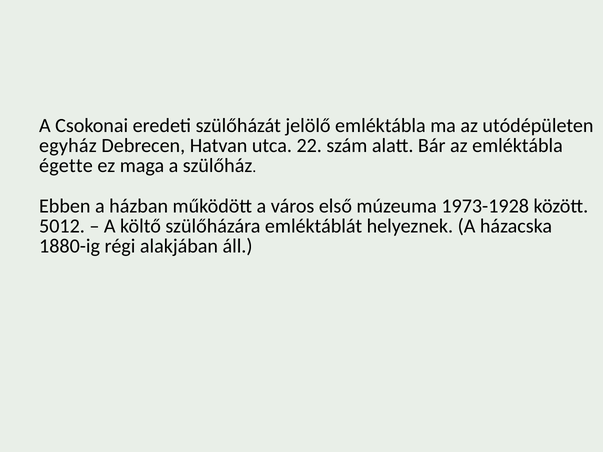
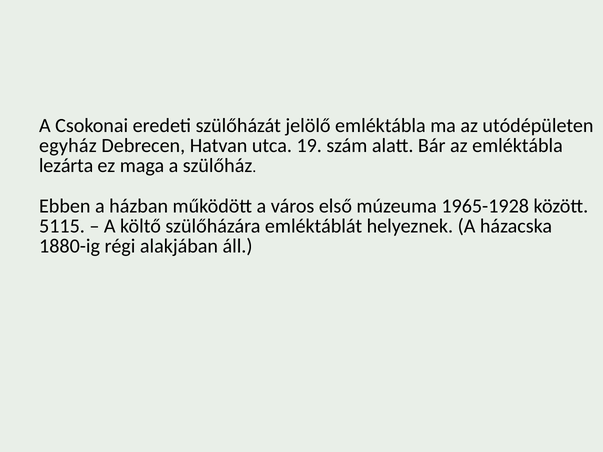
22: 22 -> 19 (309, 146)
égette: égette -> lezárta (66, 166)
1973-1928: 1973-1928 -> 1965-1928 (485, 206)
5012: 5012 -> 5115 (62, 226)
